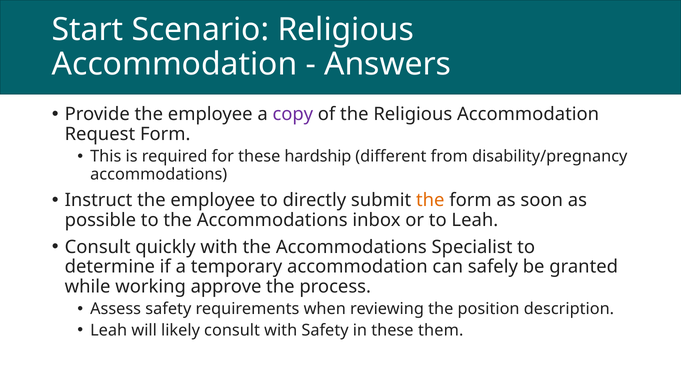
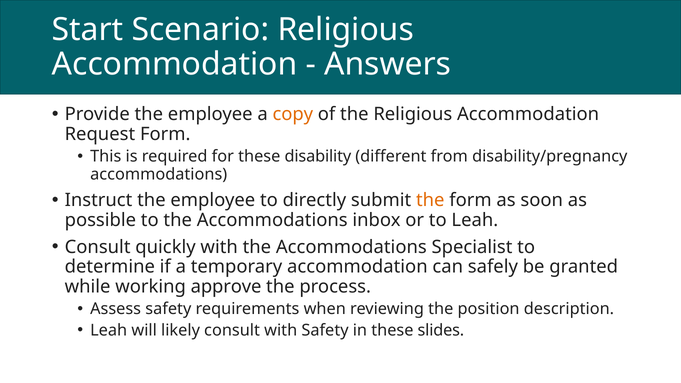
copy colour: purple -> orange (293, 114)
hardship: hardship -> disability (318, 157)
them: them -> slides (441, 330)
